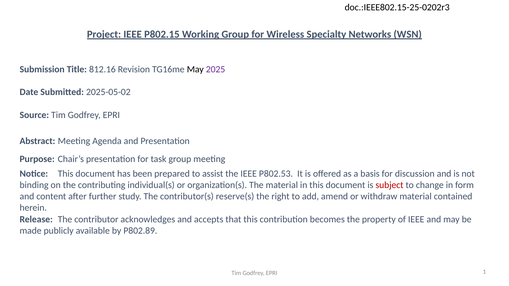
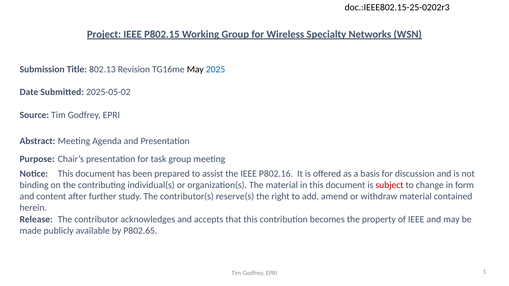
812.16: 812.16 -> 802.13 (102, 69)
2025 colour: purple -> blue (216, 69)
P802.53: P802.53 -> P802.16 (276, 174)
P802.89: P802.89 -> P802.65 (140, 231)
